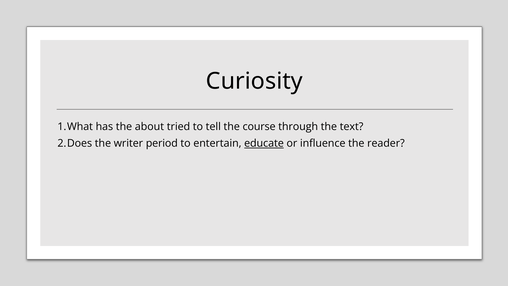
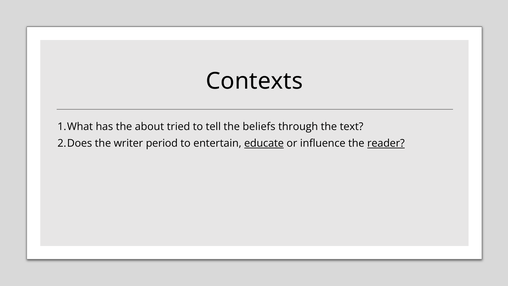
Curiosity: Curiosity -> Contexts (254, 81)
course: course -> beliefs (259, 126)
reader underline: none -> present (386, 143)
